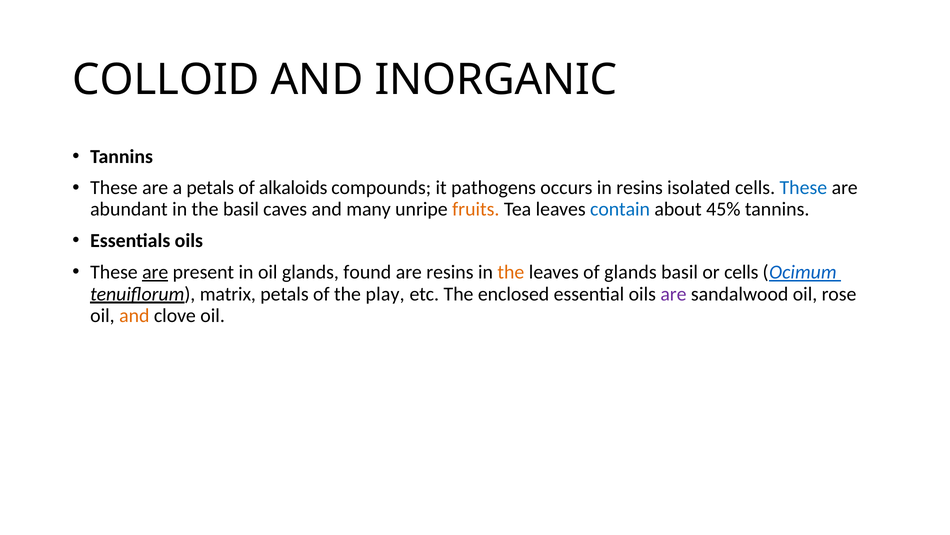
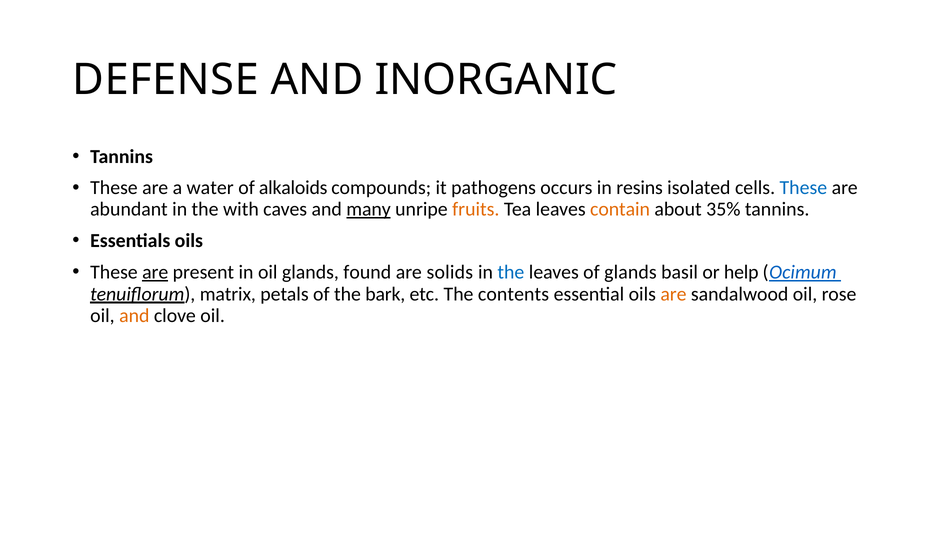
COLLOID: COLLOID -> DEFENSE (166, 80)
a petals: petals -> water (210, 188)
the basil: basil -> with (241, 209)
many underline: none -> present (369, 209)
contain colour: blue -> orange (620, 209)
45%: 45% -> 35% (723, 209)
are resins: resins -> solids (450, 272)
the colour: orange -> blue (511, 272)
or cells: cells -> help (741, 272)
play: play -> bark (385, 294)
enclosed: enclosed -> contents (514, 294)
are colour: purple -> orange (673, 294)
